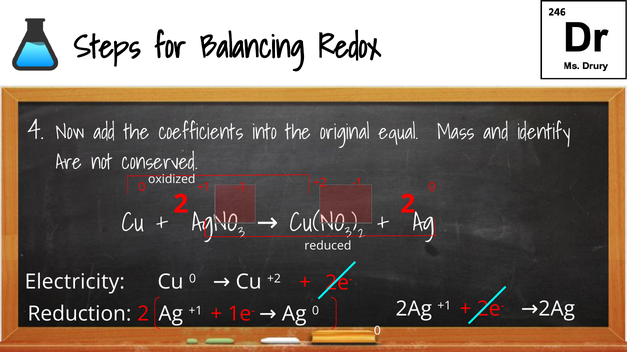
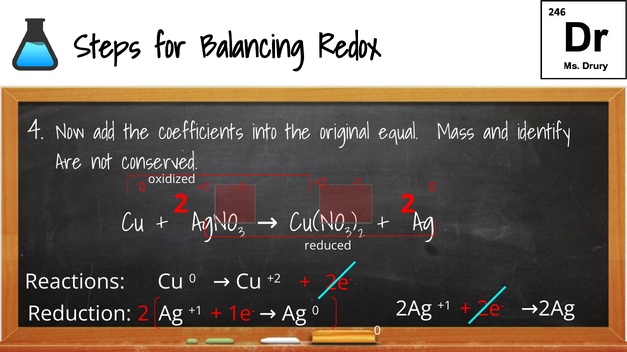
Electricity: Electricity -> Reactions (75, 283)
